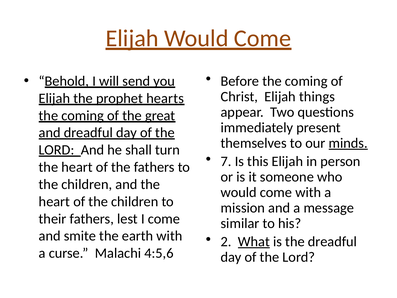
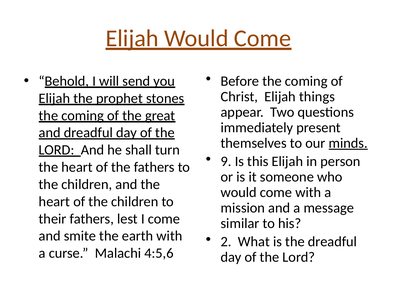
hearts: hearts -> stones (165, 98)
7: 7 -> 9 (226, 161)
What underline: present -> none (254, 241)
